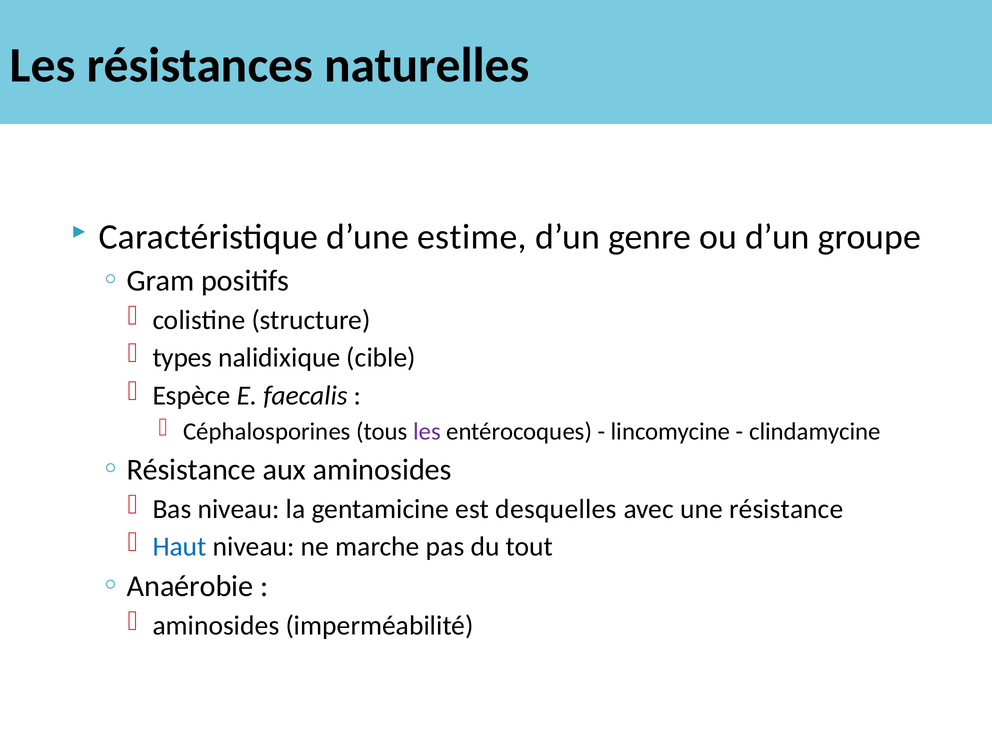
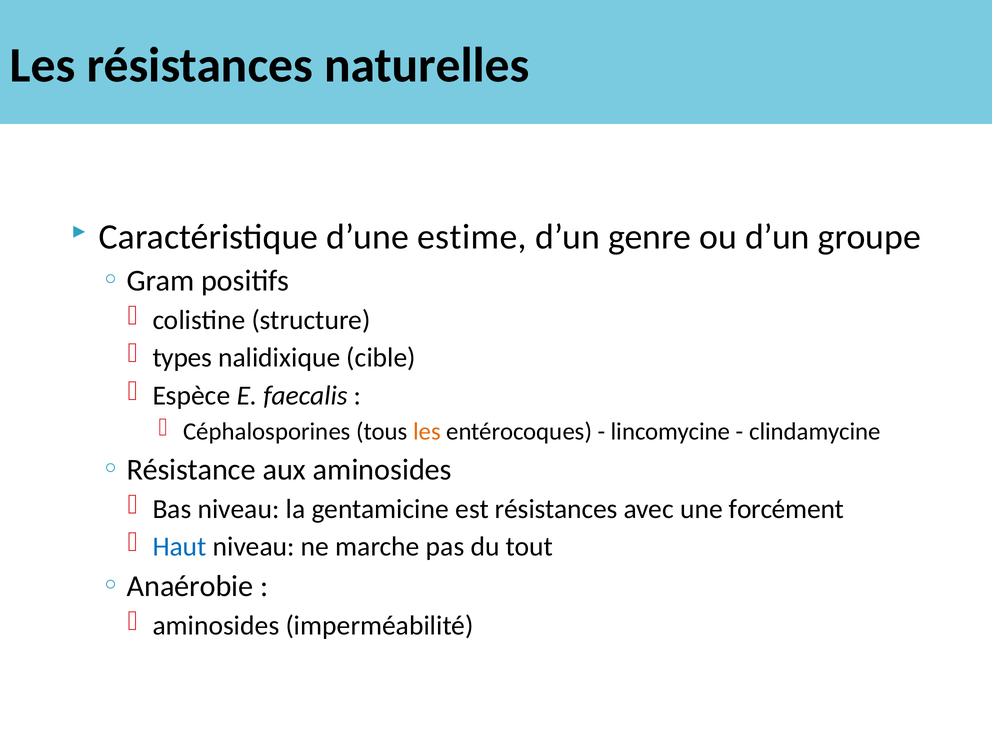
les colour: purple -> orange (427, 432)
est desquelles: desquelles -> résistances (556, 509)
résistance: résistance -> forcément (786, 509)
